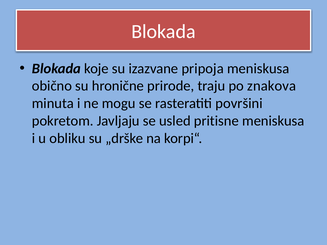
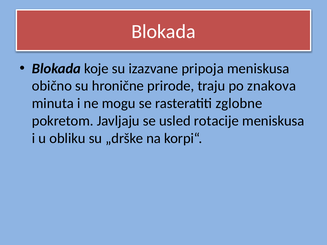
površini: površini -> zglobne (239, 103)
pritisne: pritisne -> rotacije (216, 121)
